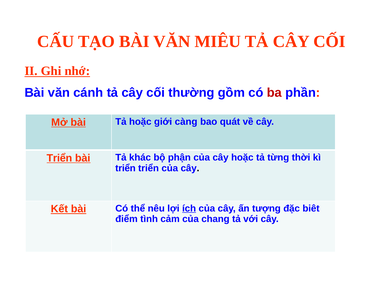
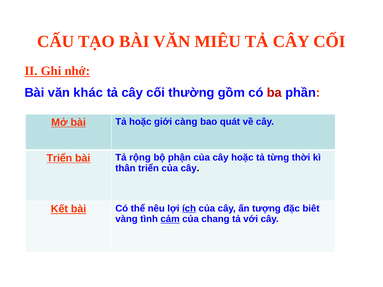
cánh: cánh -> khác (88, 93)
khác: khác -> rộng (140, 158)
triển: triển -> thân (125, 168)
điểm: điểm -> vàng (127, 219)
cảm underline: none -> present (170, 219)
